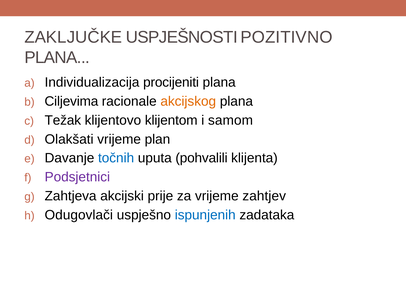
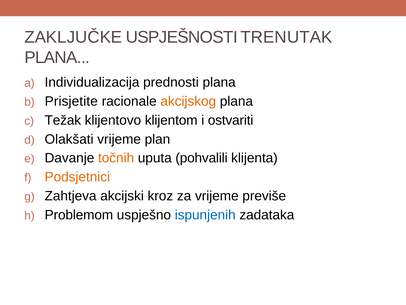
POZITIVNO: POZITIVNO -> TRENUTAK (286, 37)
procijeniti: procijeniti -> prednosti (171, 82)
Ciljevima: Ciljevima -> Prisjetite (71, 101)
samom: samom -> ostvariti (231, 120)
točnih colour: blue -> orange (116, 158)
Podsjetnici colour: purple -> orange (77, 177)
prije: prije -> kroz (160, 196)
zahtjev: zahtjev -> previše (264, 196)
Odugovlači: Odugovlači -> Problemom (79, 215)
